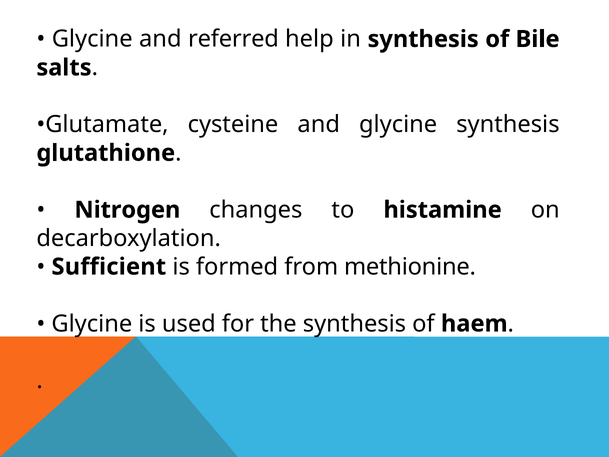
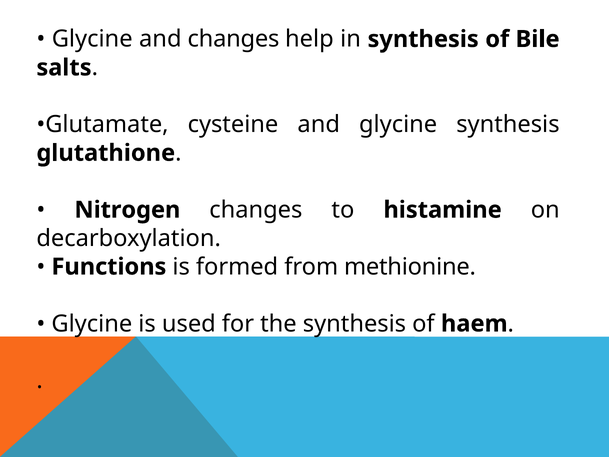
and referred: referred -> changes (233, 39)
Sufficient: Sufficient -> Functions (109, 267)
